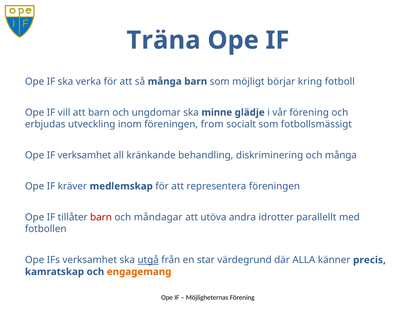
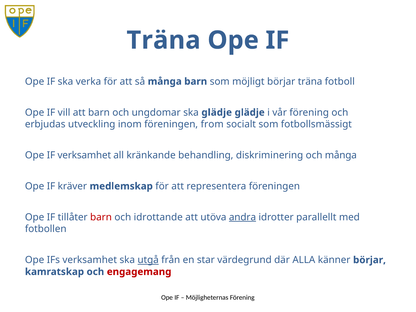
börjar kring: kring -> träna (310, 81)
ska minne: minne -> glädje (217, 112)
måndagar: måndagar -> idrottande (158, 217)
andra underline: none -> present (242, 217)
känner precis: precis -> börjar (370, 260)
engagemang colour: orange -> red (139, 272)
